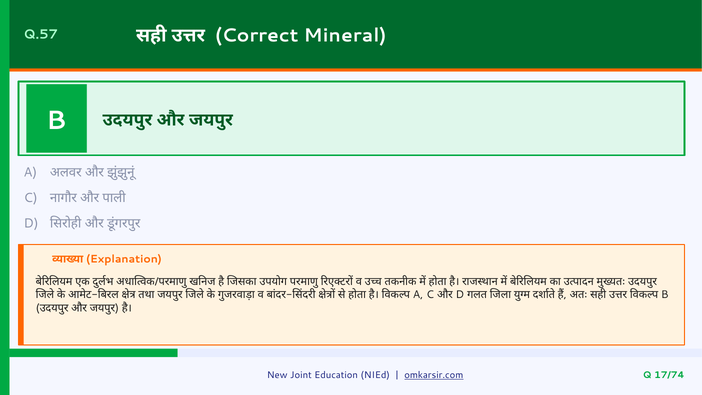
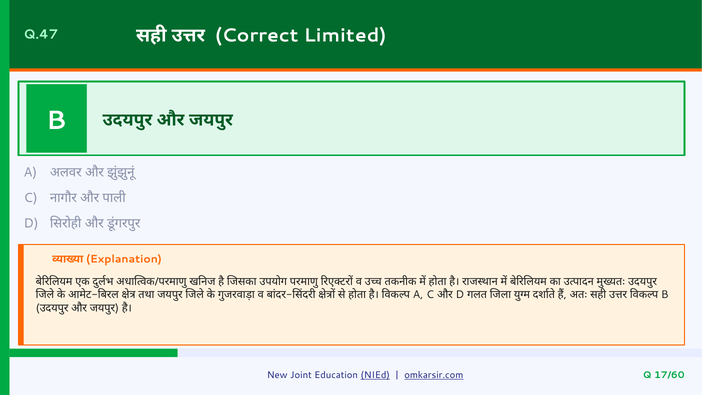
Q.57: Q.57 -> Q.47 (41, 35)
Mineral: Mineral -> Limited (345, 36)
NIEd underline: none -> present (375, 375)
17/74: 17/74 -> 17/60 (669, 375)
